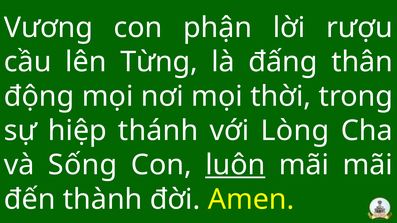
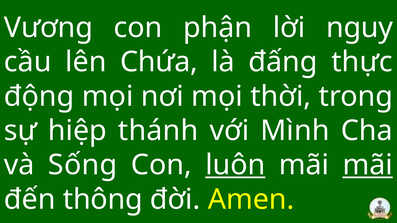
rượu: rượu -> nguy (360, 28)
Từng: Từng -> Chứa (159, 62)
thân: thân -> thực (362, 62)
Lòng: Lòng -> Mình (295, 131)
mãi underline: none -> present (368, 165)
thành: thành -> thông (103, 200)
